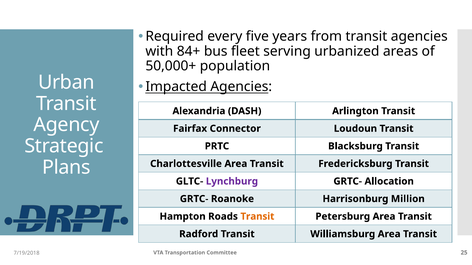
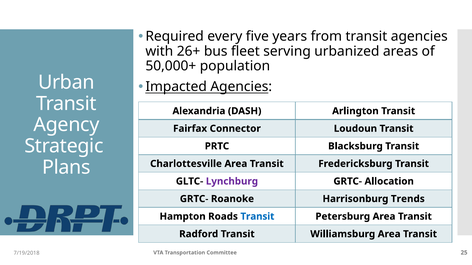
84+: 84+ -> 26+ (189, 51)
Million: Million -> Trends (408, 199)
Transit colour: orange -> blue (257, 217)
